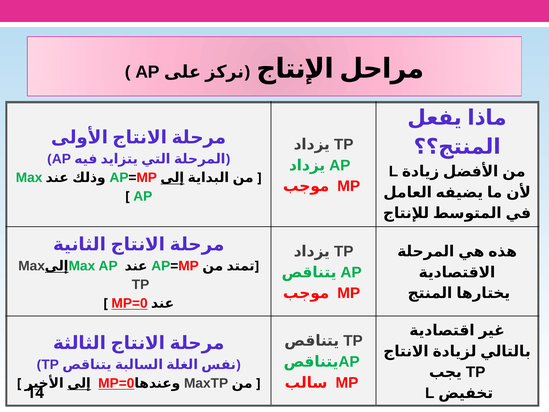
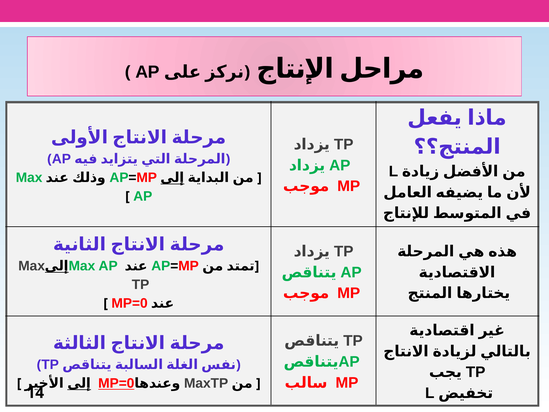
MP=0 underline: present -> none (130, 303)
